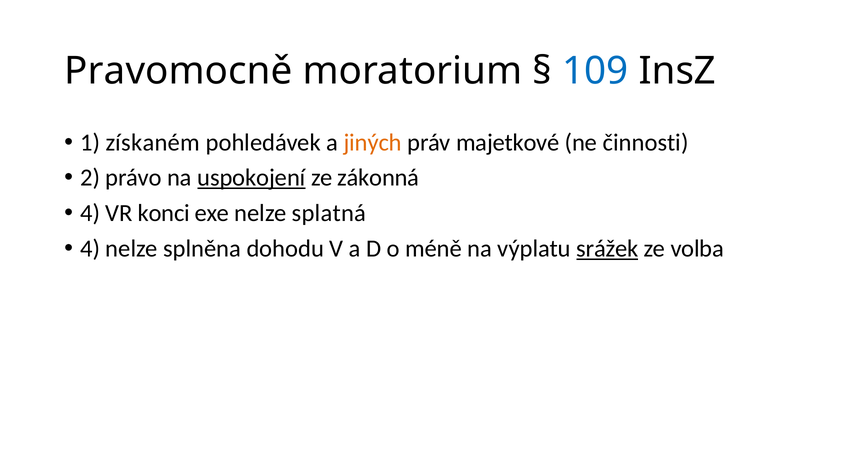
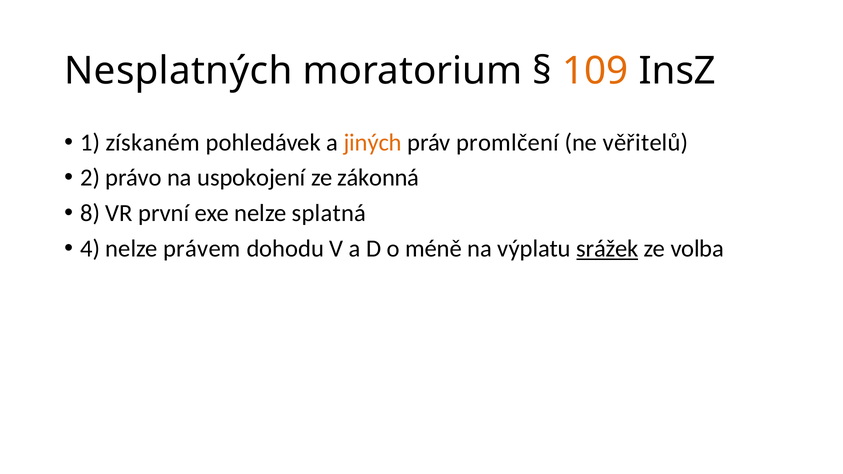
Pravomocně: Pravomocně -> Nesplatných (178, 71)
109 colour: blue -> orange (595, 71)
majetkové: majetkové -> promlčení (508, 143)
činnosti: činnosti -> věřitelů (646, 143)
uspokojení underline: present -> none (251, 178)
4: 4 -> 8 (90, 213)
konci: konci -> první (164, 213)
splněna: splněna -> právem (202, 249)
